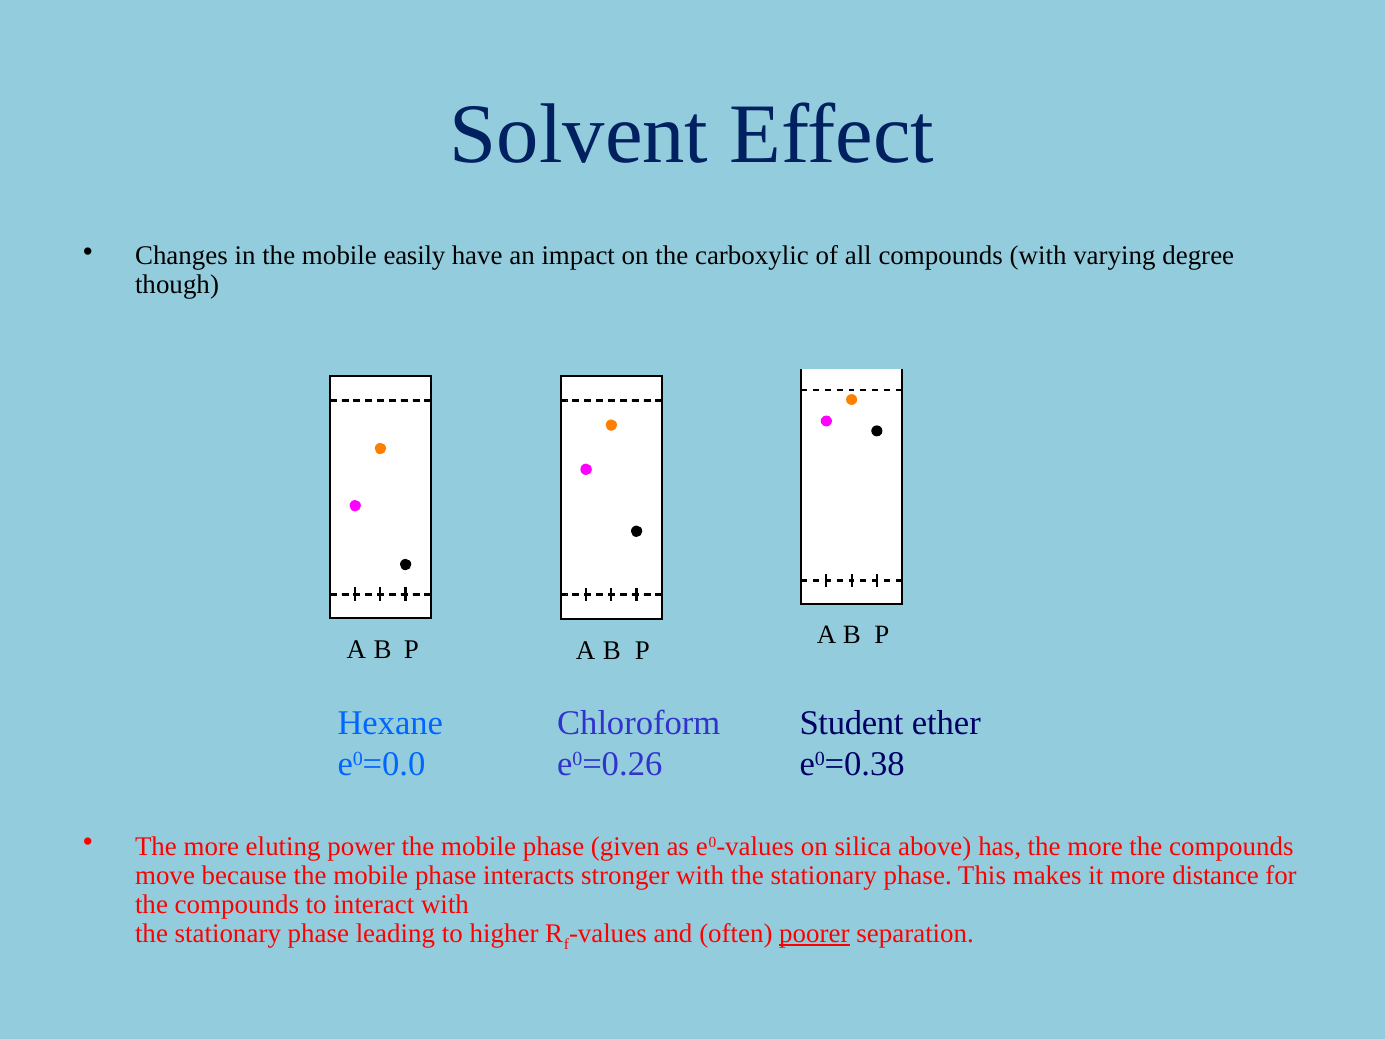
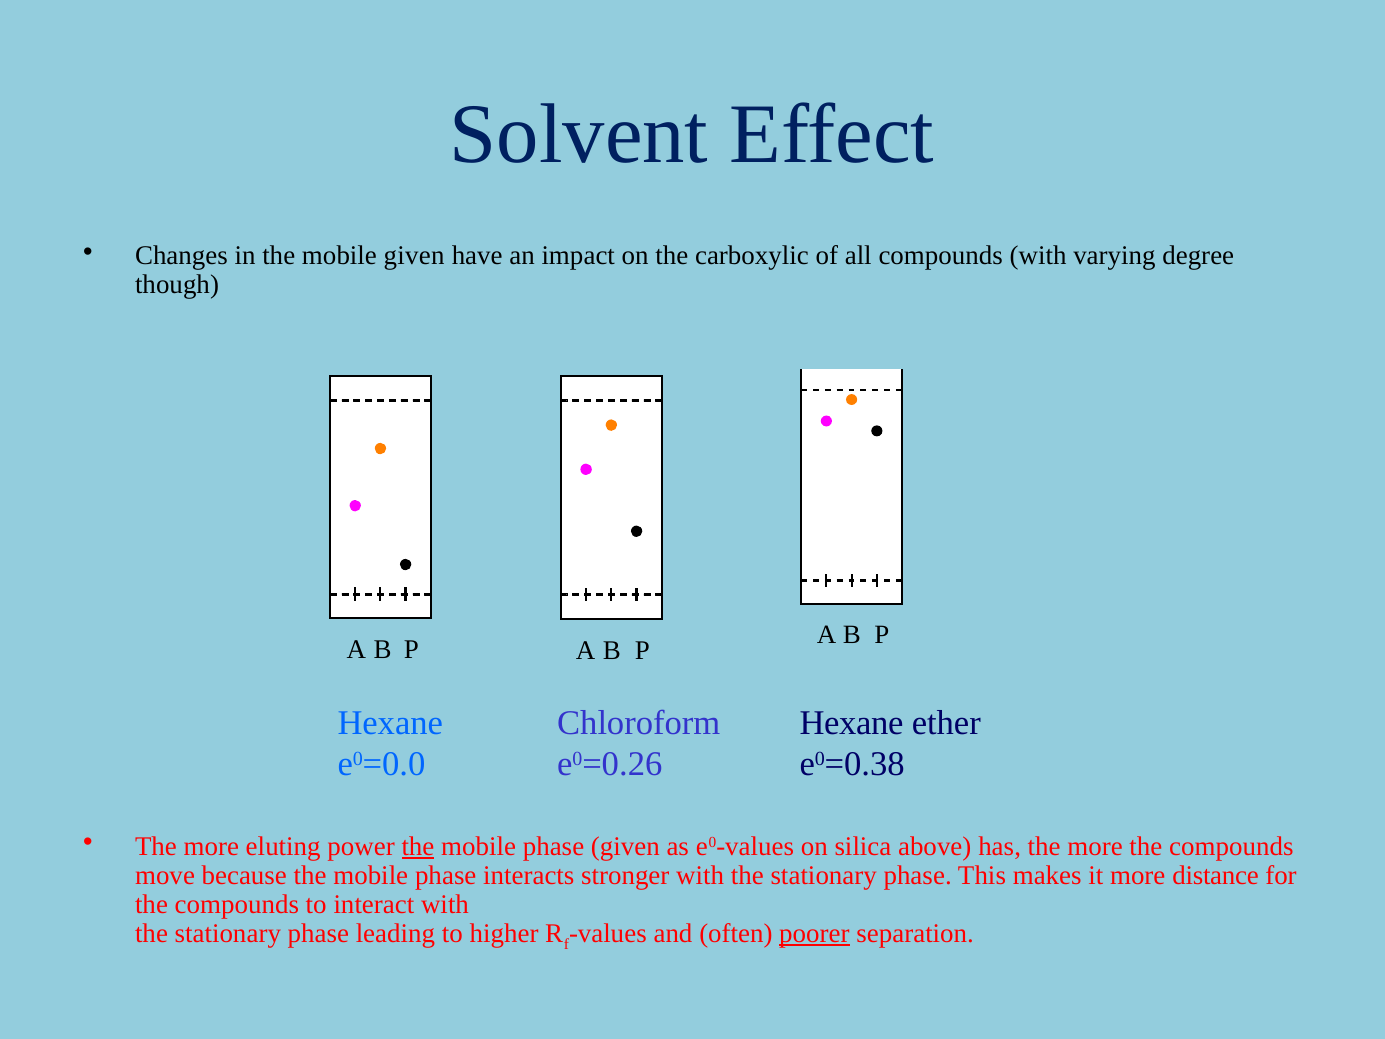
mobile easily: easily -> given (414, 256)
Student: Student -> Hexane (852, 722)
the underline: none -> present (418, 846)
